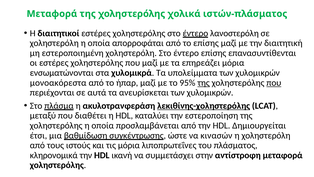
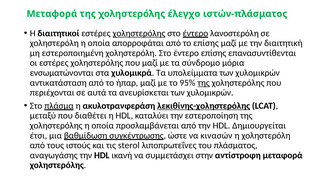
χολικά: χολικά -> έλεγχο (184, 14)
χοληστερόλης underline: none -> present (139, 33)
επηρεάζει: επηρεάζει -> σύνδρομο (201, 63)
μονοακόρεστα: μονοακόρεστα -> αντικατάσταση (58, 83)
που underline: present -> none (274, 83)
τις μόρια: μόρια -> sterol (129, 145)
κληρονομικά: κληρονομικά -> αναγωγάσης (54, 155)
